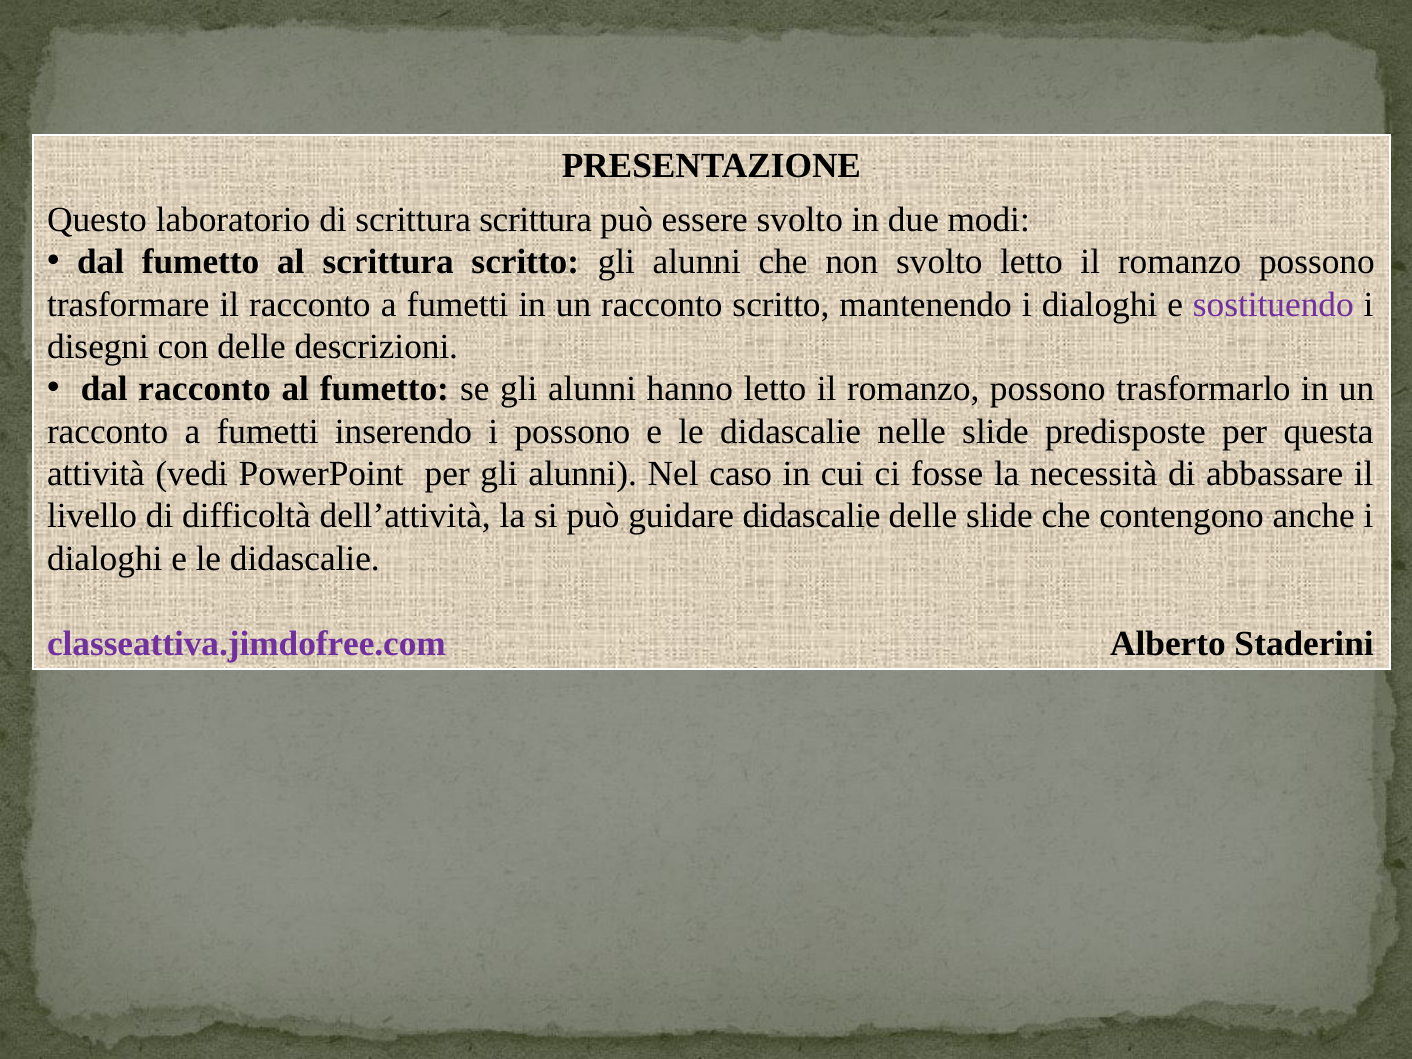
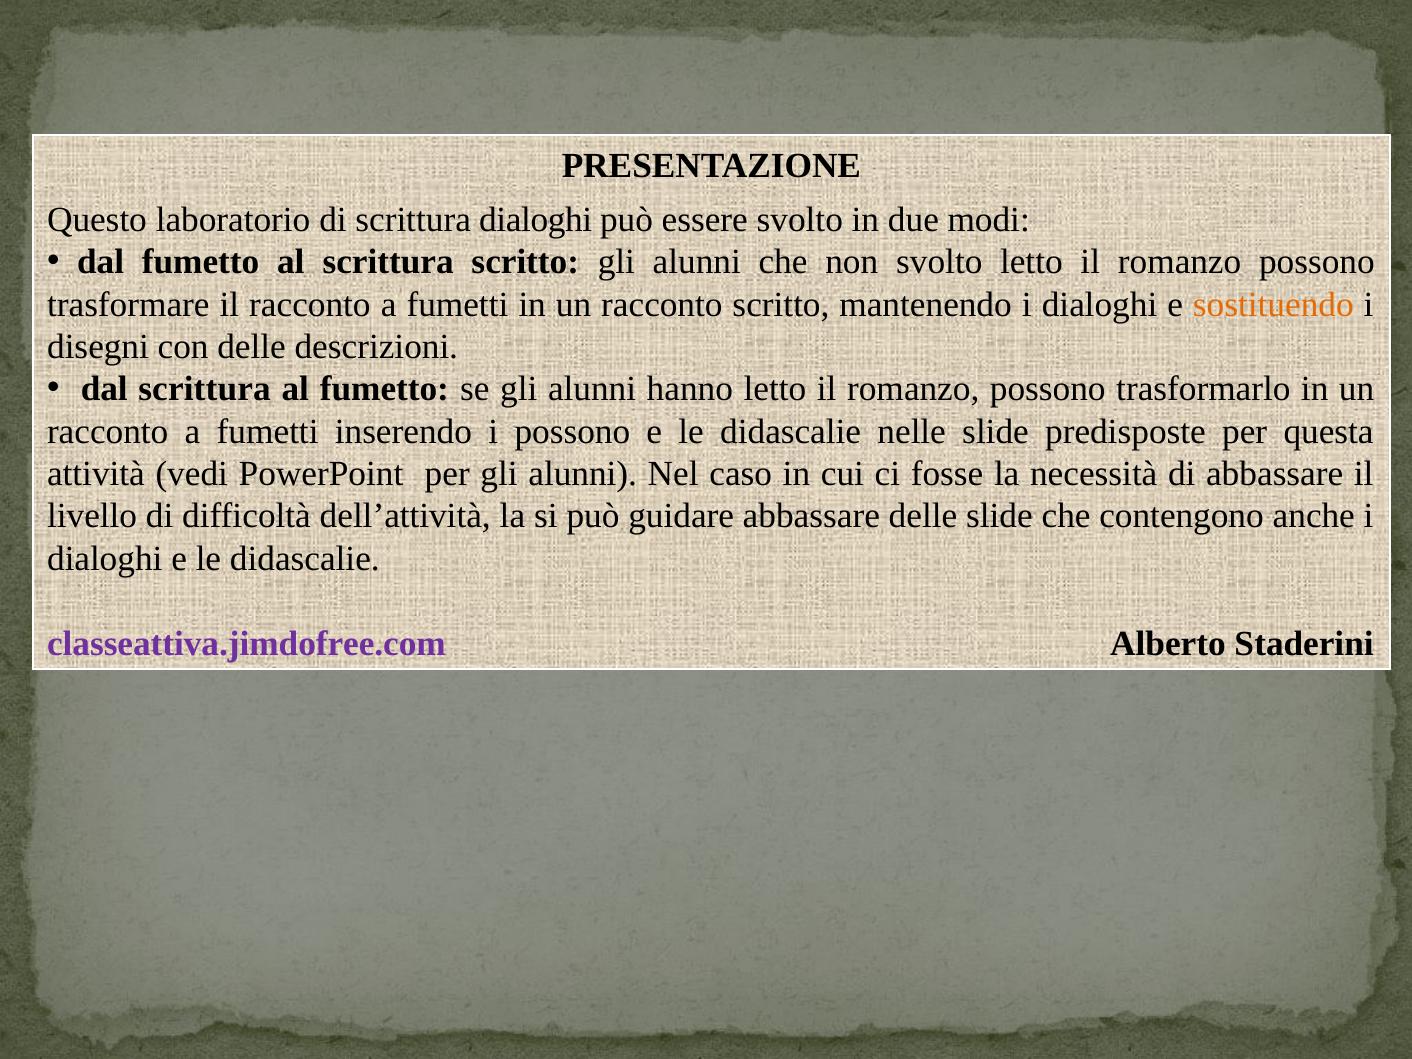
scrittura scrittura: scrittura -> dialoghi (536, 220)
sostituendo colour: purple -> orange (1273, 304)
dal racconto: racconto -> scrittura (205, 389)
guidare didascalie: didascalie -> abbassare (811, 516)
